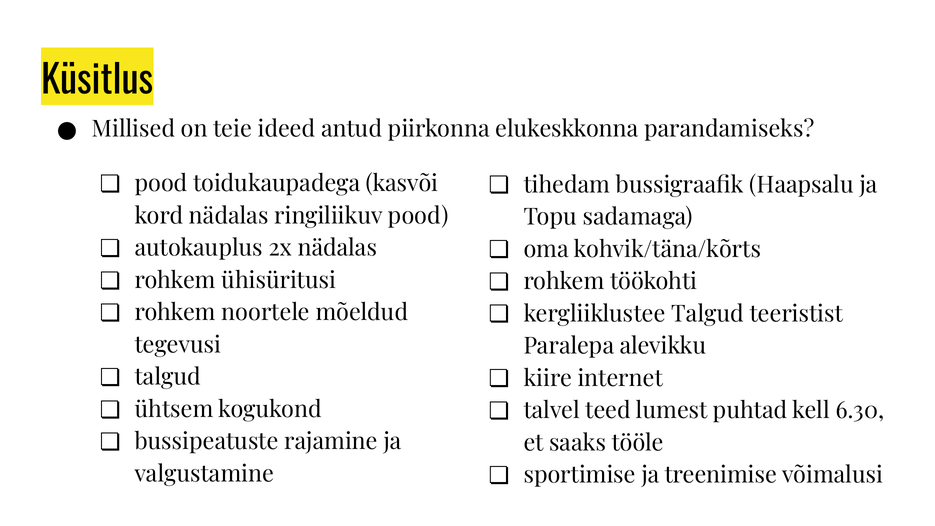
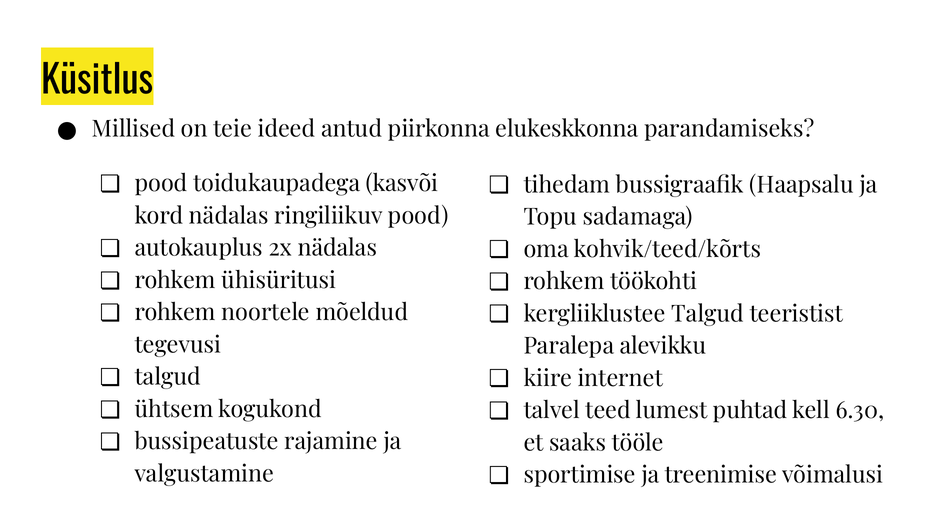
kohvik/täna/kõrts: kohvik/täna/kõrts -> kohvik/teed/kõrts (667, 249)
